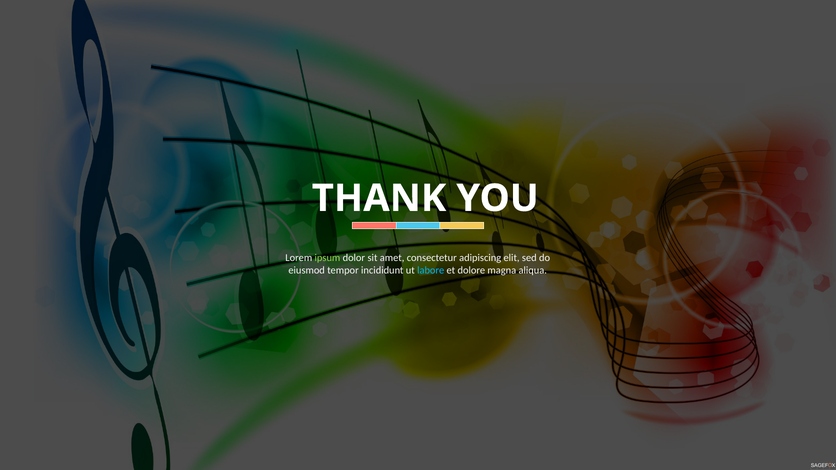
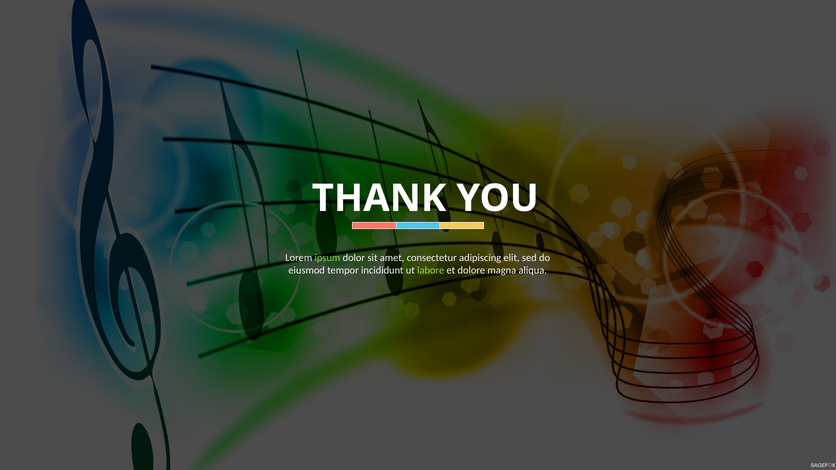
labore colour: light blue -> light green (431, 271)
